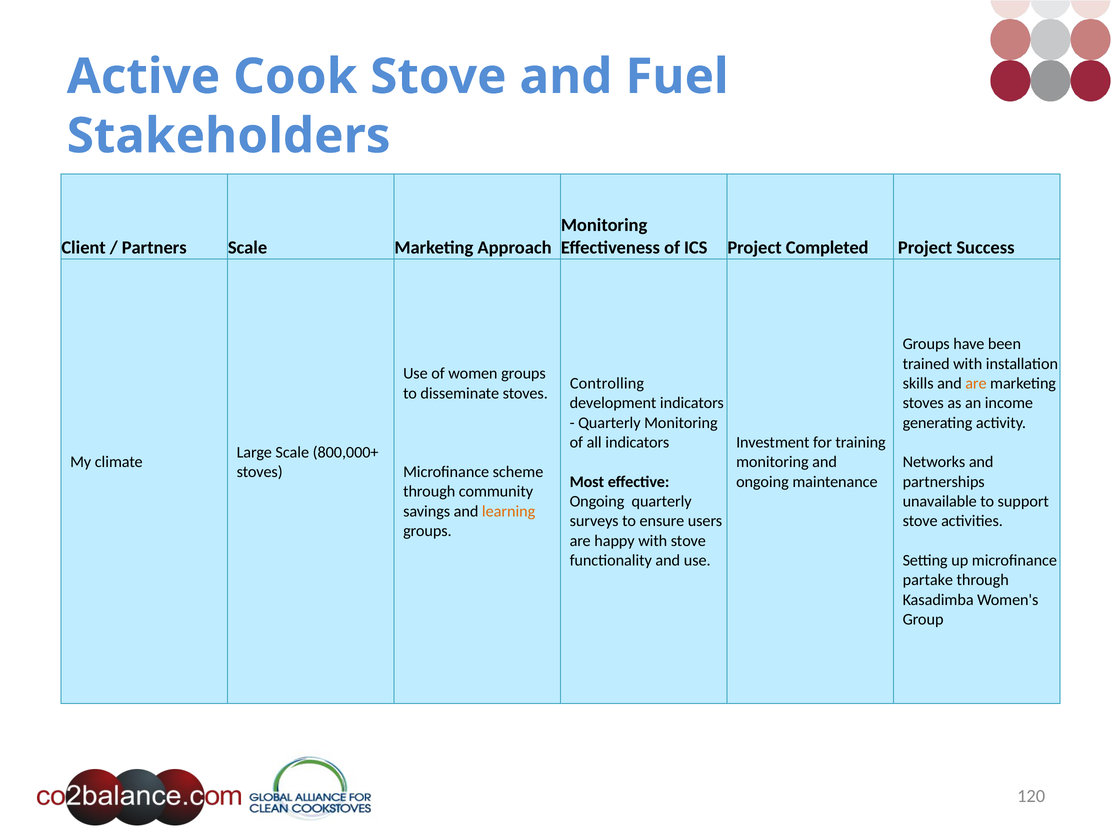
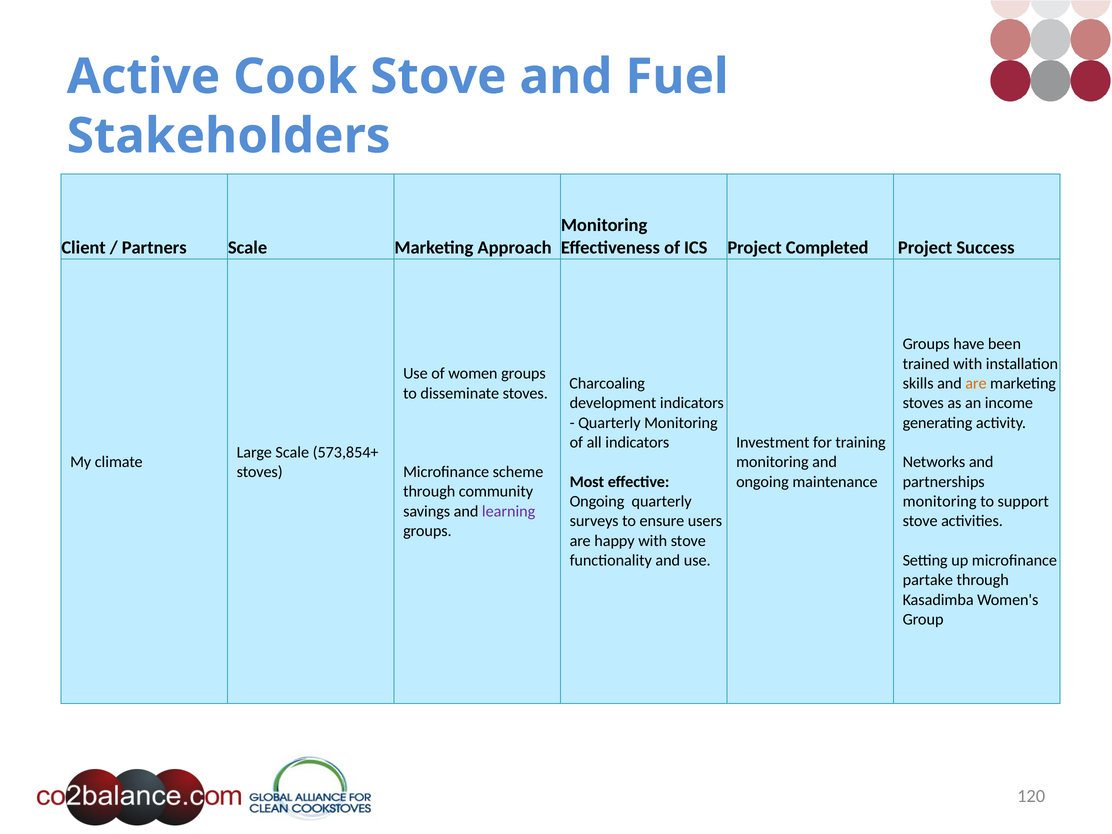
Controlling: Controlling -> Charcoaling (607, 383)
800,000+: 800,000+ -> 573,854+ (346, 452)
unavailable: unavailable -> monitoring (940, 501)
learning colour: orange -> purple (509, 511)
